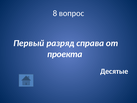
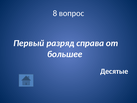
проекта: проекта -> большее (65, 54)
